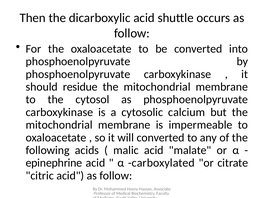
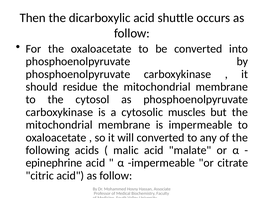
calcium: calcium -> muscles (187, 112)
α carboxylated: carboxylated -> impermeable (161, 163)
